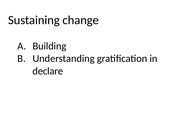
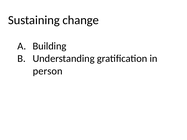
declare: declare -> person (48, 71)
